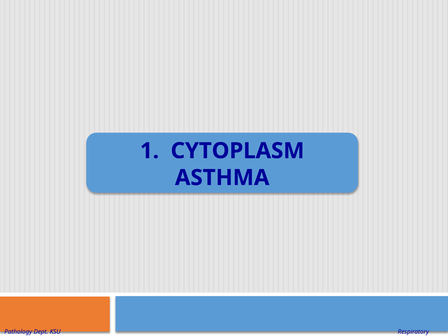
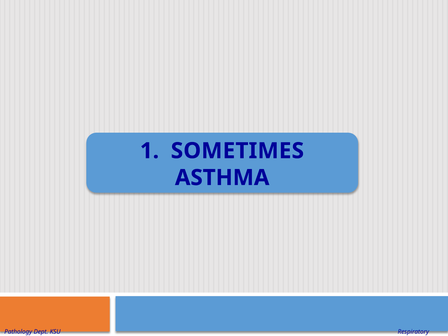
CYTOPLASM: CYTOPLASM -> SOMETIMES (237, 151)
